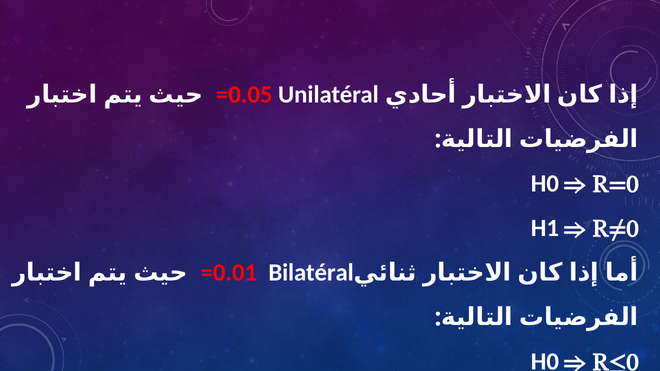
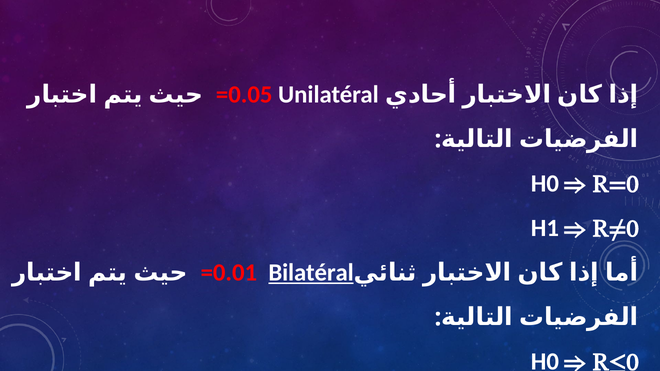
Bilatéral underline: none -> present (311, 273)
